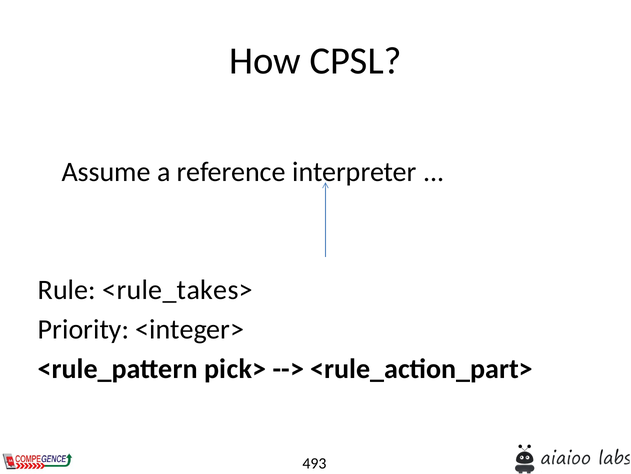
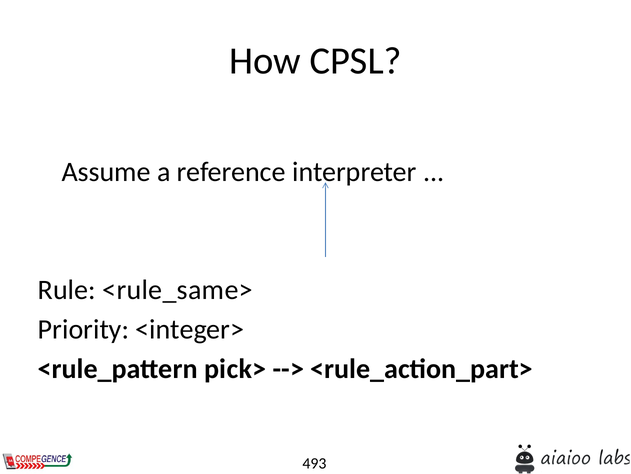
<rule_takes>: <rule_takes> -> <rule_same> (178, 290)
